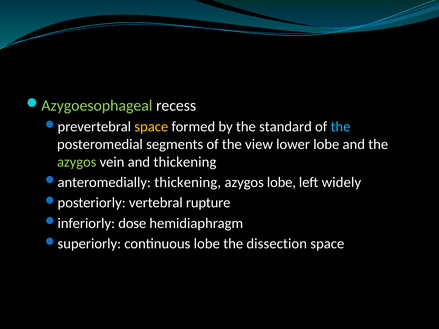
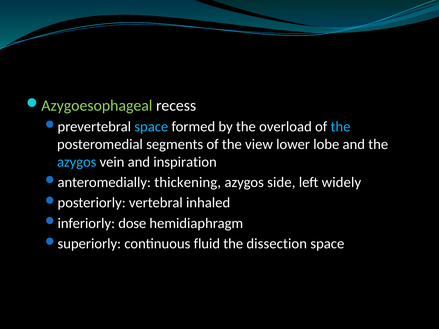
space colour: yellow -> light blue (151, 127)
standard: standard -> overload (285, 127)
azygos colour: light green -> light blue (77, 162)
and thickening: thickening -> inspiration (185, 162)
azygos lobe: lobe -> side (281, 182)
rupture: rupture -> inhaled (208, 203)
continuous lobe: lobe -> fluid (207, 244)
